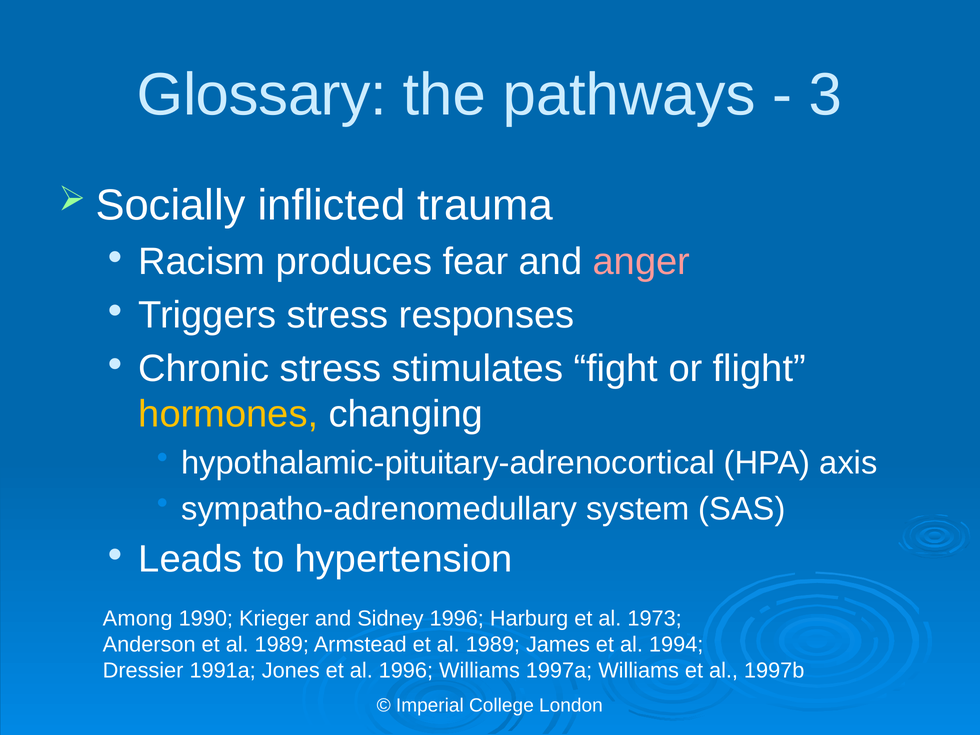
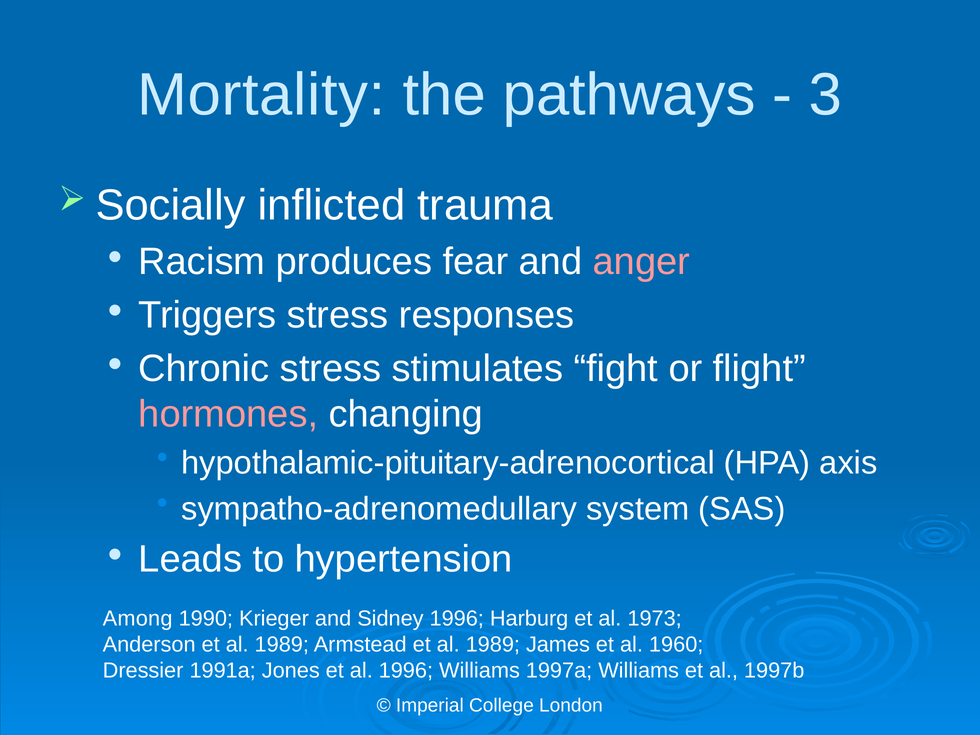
Glossary: Glossary -> Mortality (261, 95)
hormones colour: yellow -> pink (228, 414)
1994: 1994 -> 1960 (676, 645)
